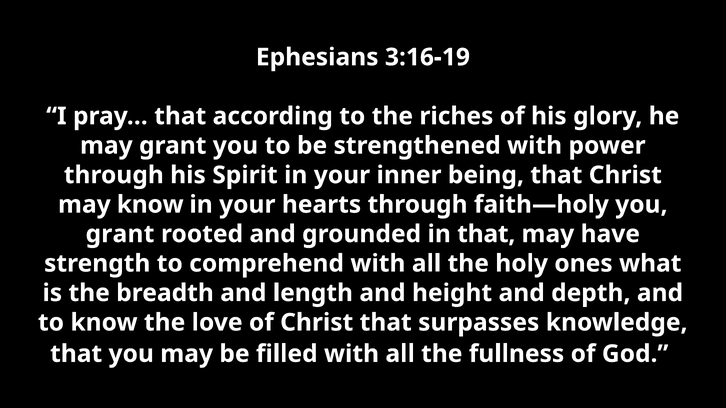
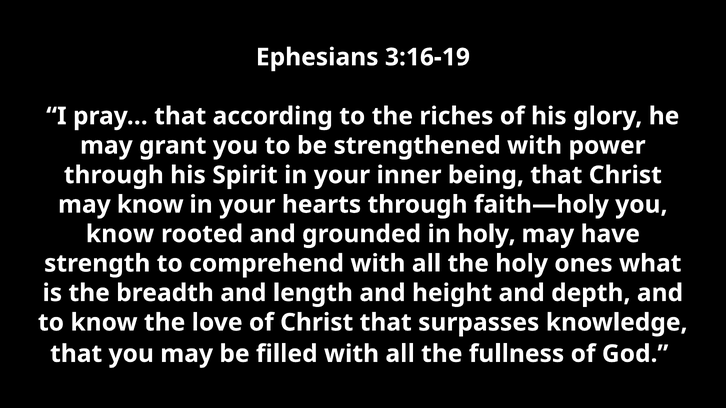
grant: grant -> know (120, 234)
in that: that -> holy (486, 234)
